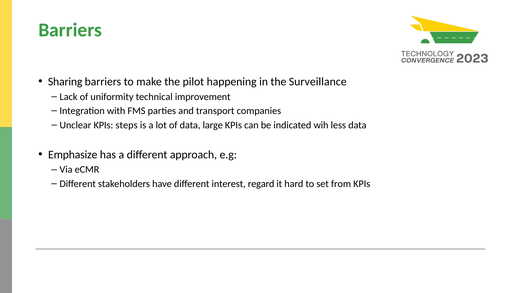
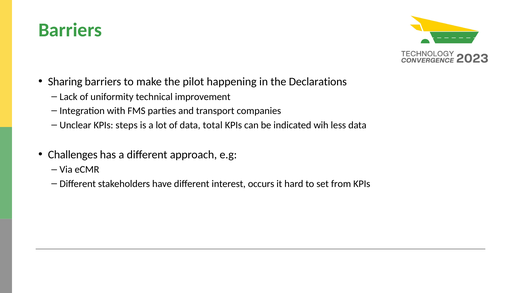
Surveillance: Surveillance -> Declarations (318, 82)
large: large -> total (213, 125)
Emphasize: Emphasize -> Challenges (73, 155)
regard: regard -> occurs (261, 184)
